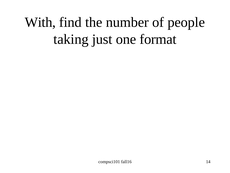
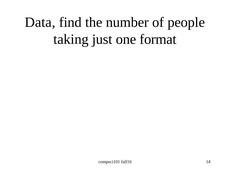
With: With -> Data (40, 22)
